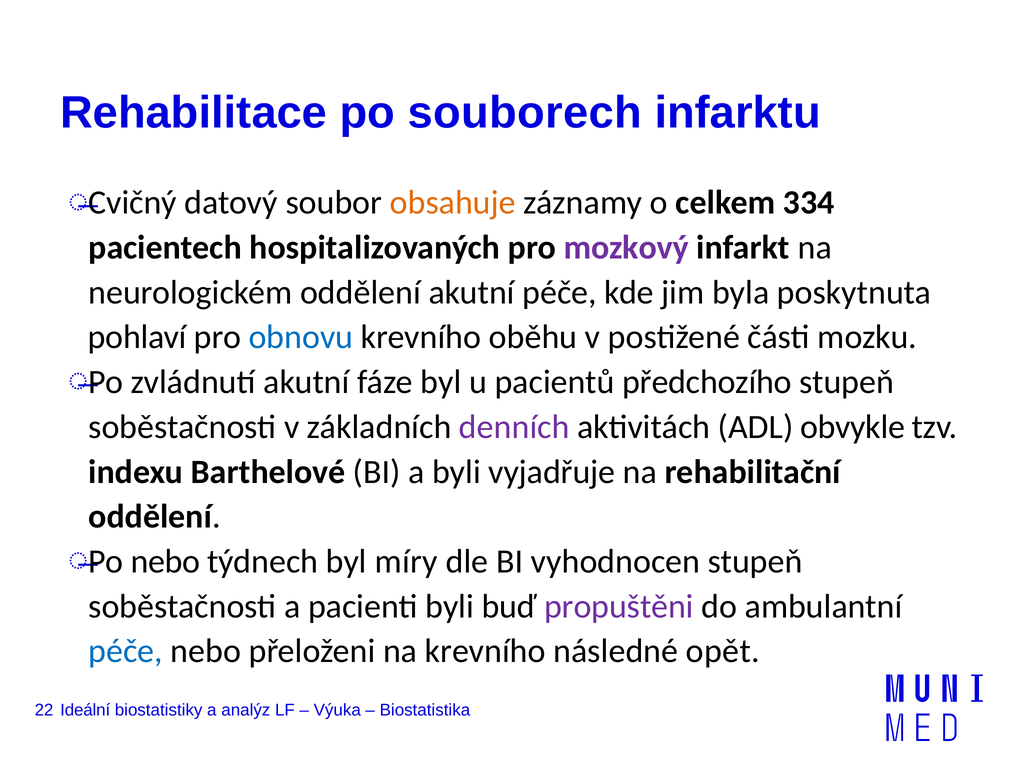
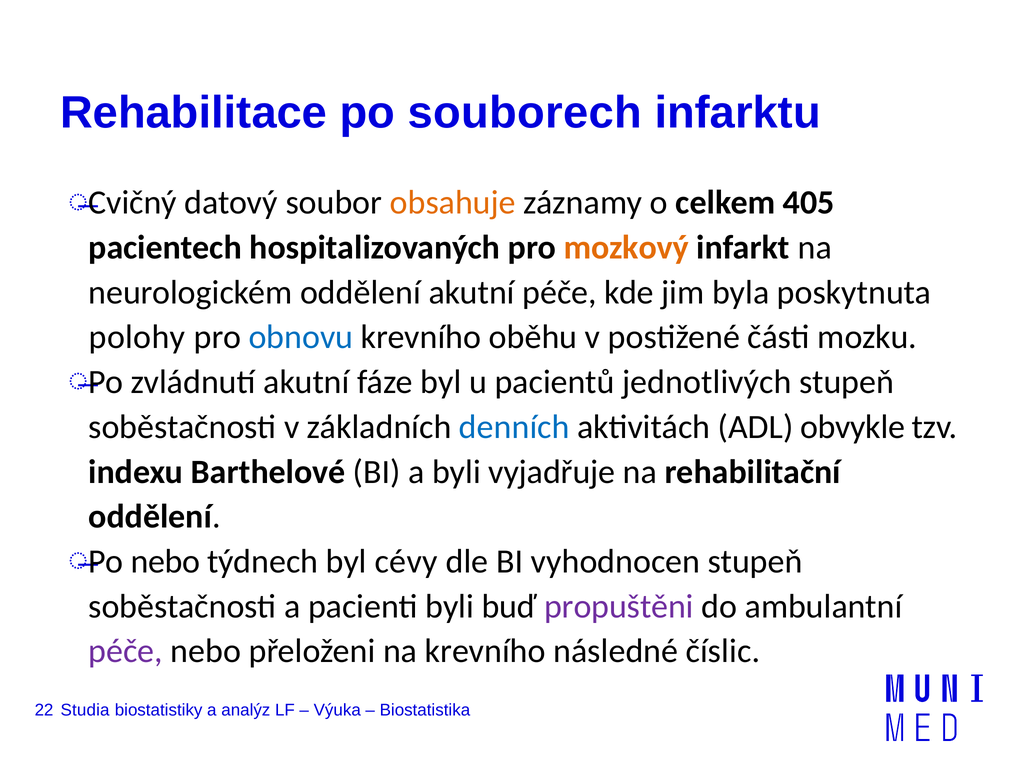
334: 334 -> 405 (809, 203)
mozkový colour: purple -> orange (626, 248)
pohlaví: pohlaví -> polohy (137, 337)
předchozího: předchozího -> jednotlivých (707, 382)
denních colour: purple -> blue (514, 427)
míry: míry -> cévy (406, 561)
péče colour: blue -> purple (126, 651)
opět: opět -> číslic (723, 651)
Ideální: Ideální -> Studia (85, 710)
